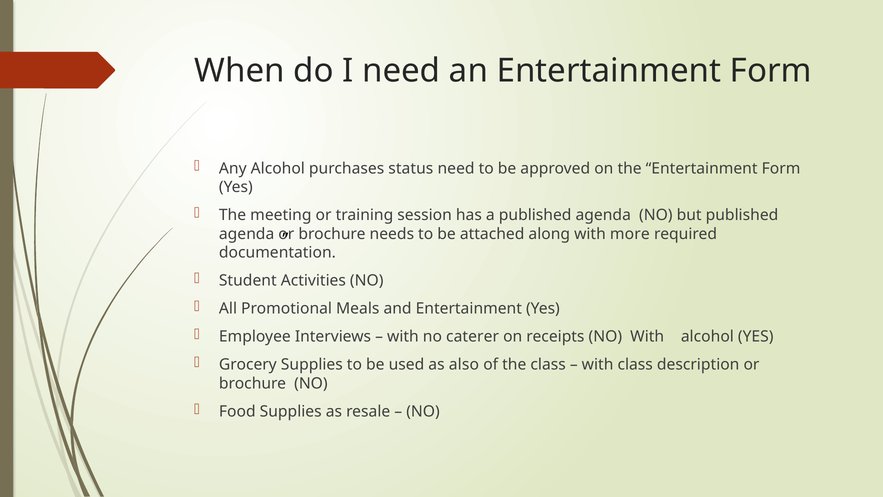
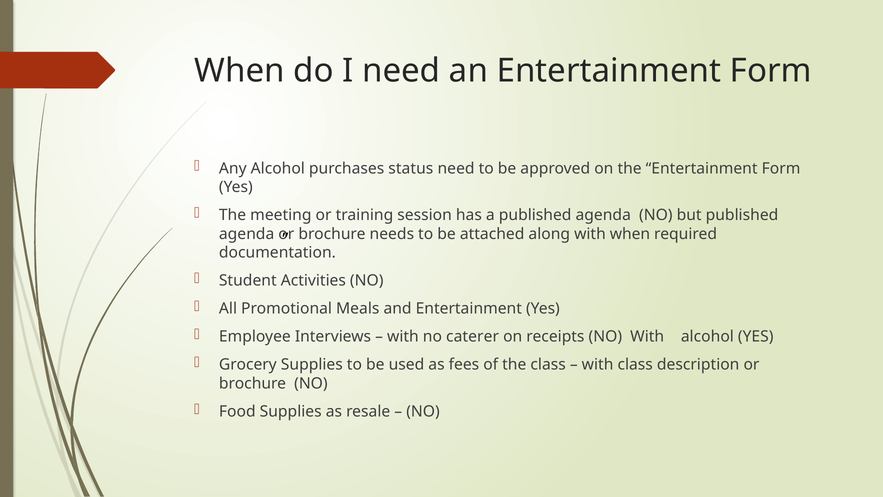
with more: more -> when (630, 234)
also: also -> fees (464, 365)
